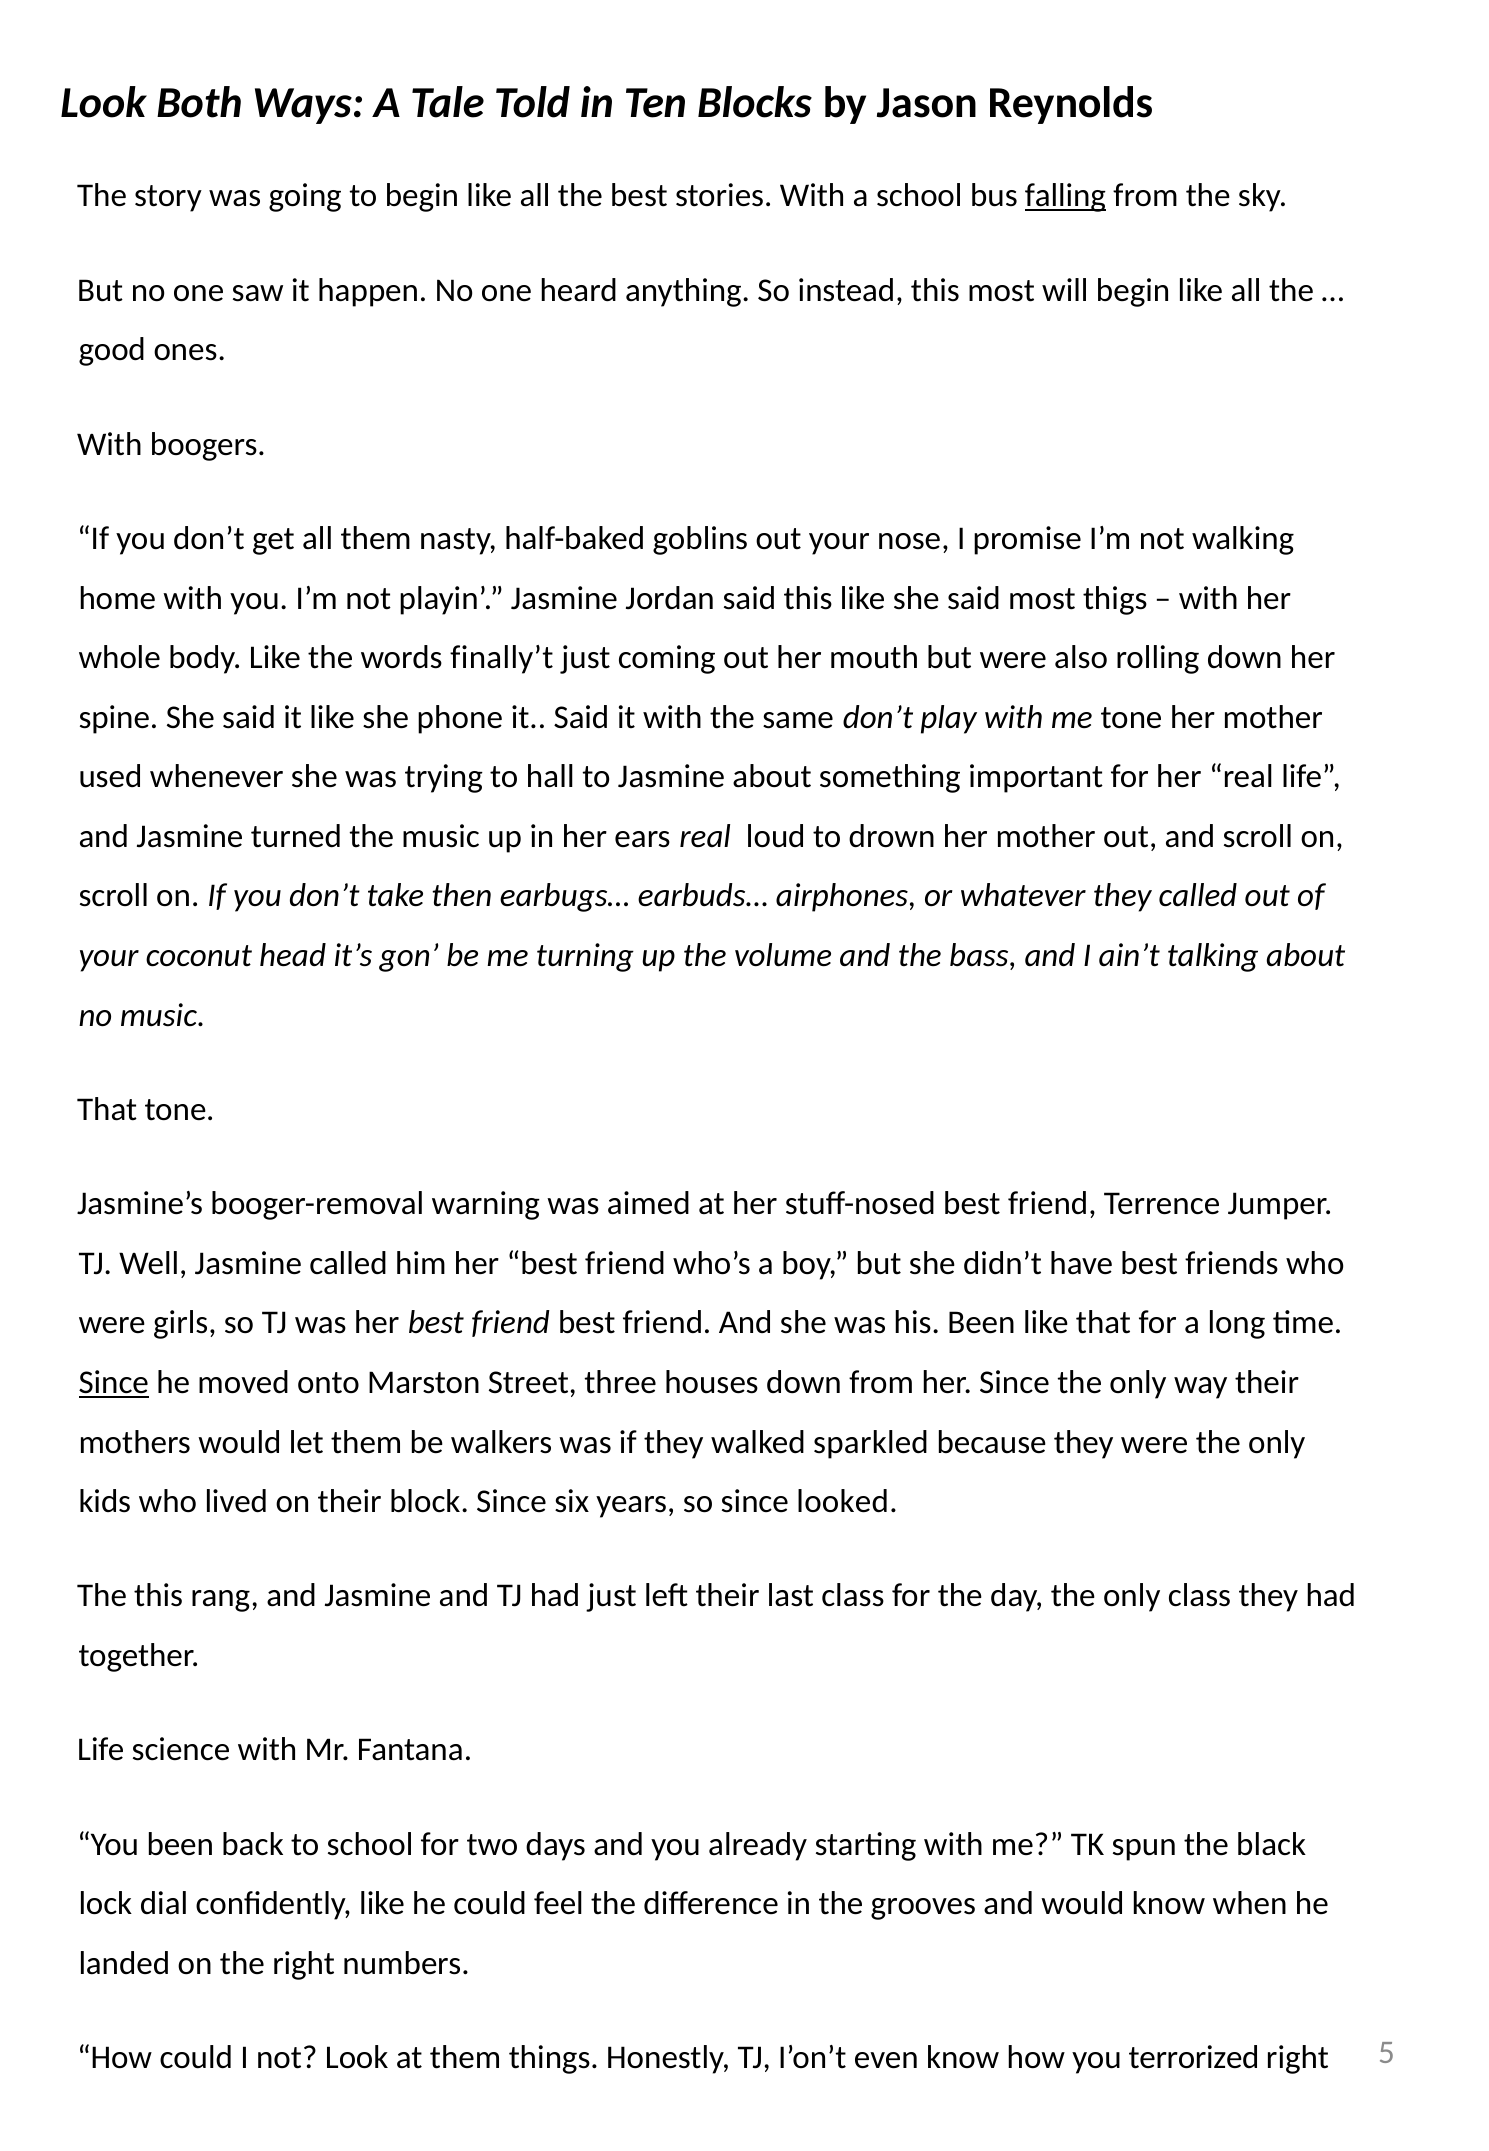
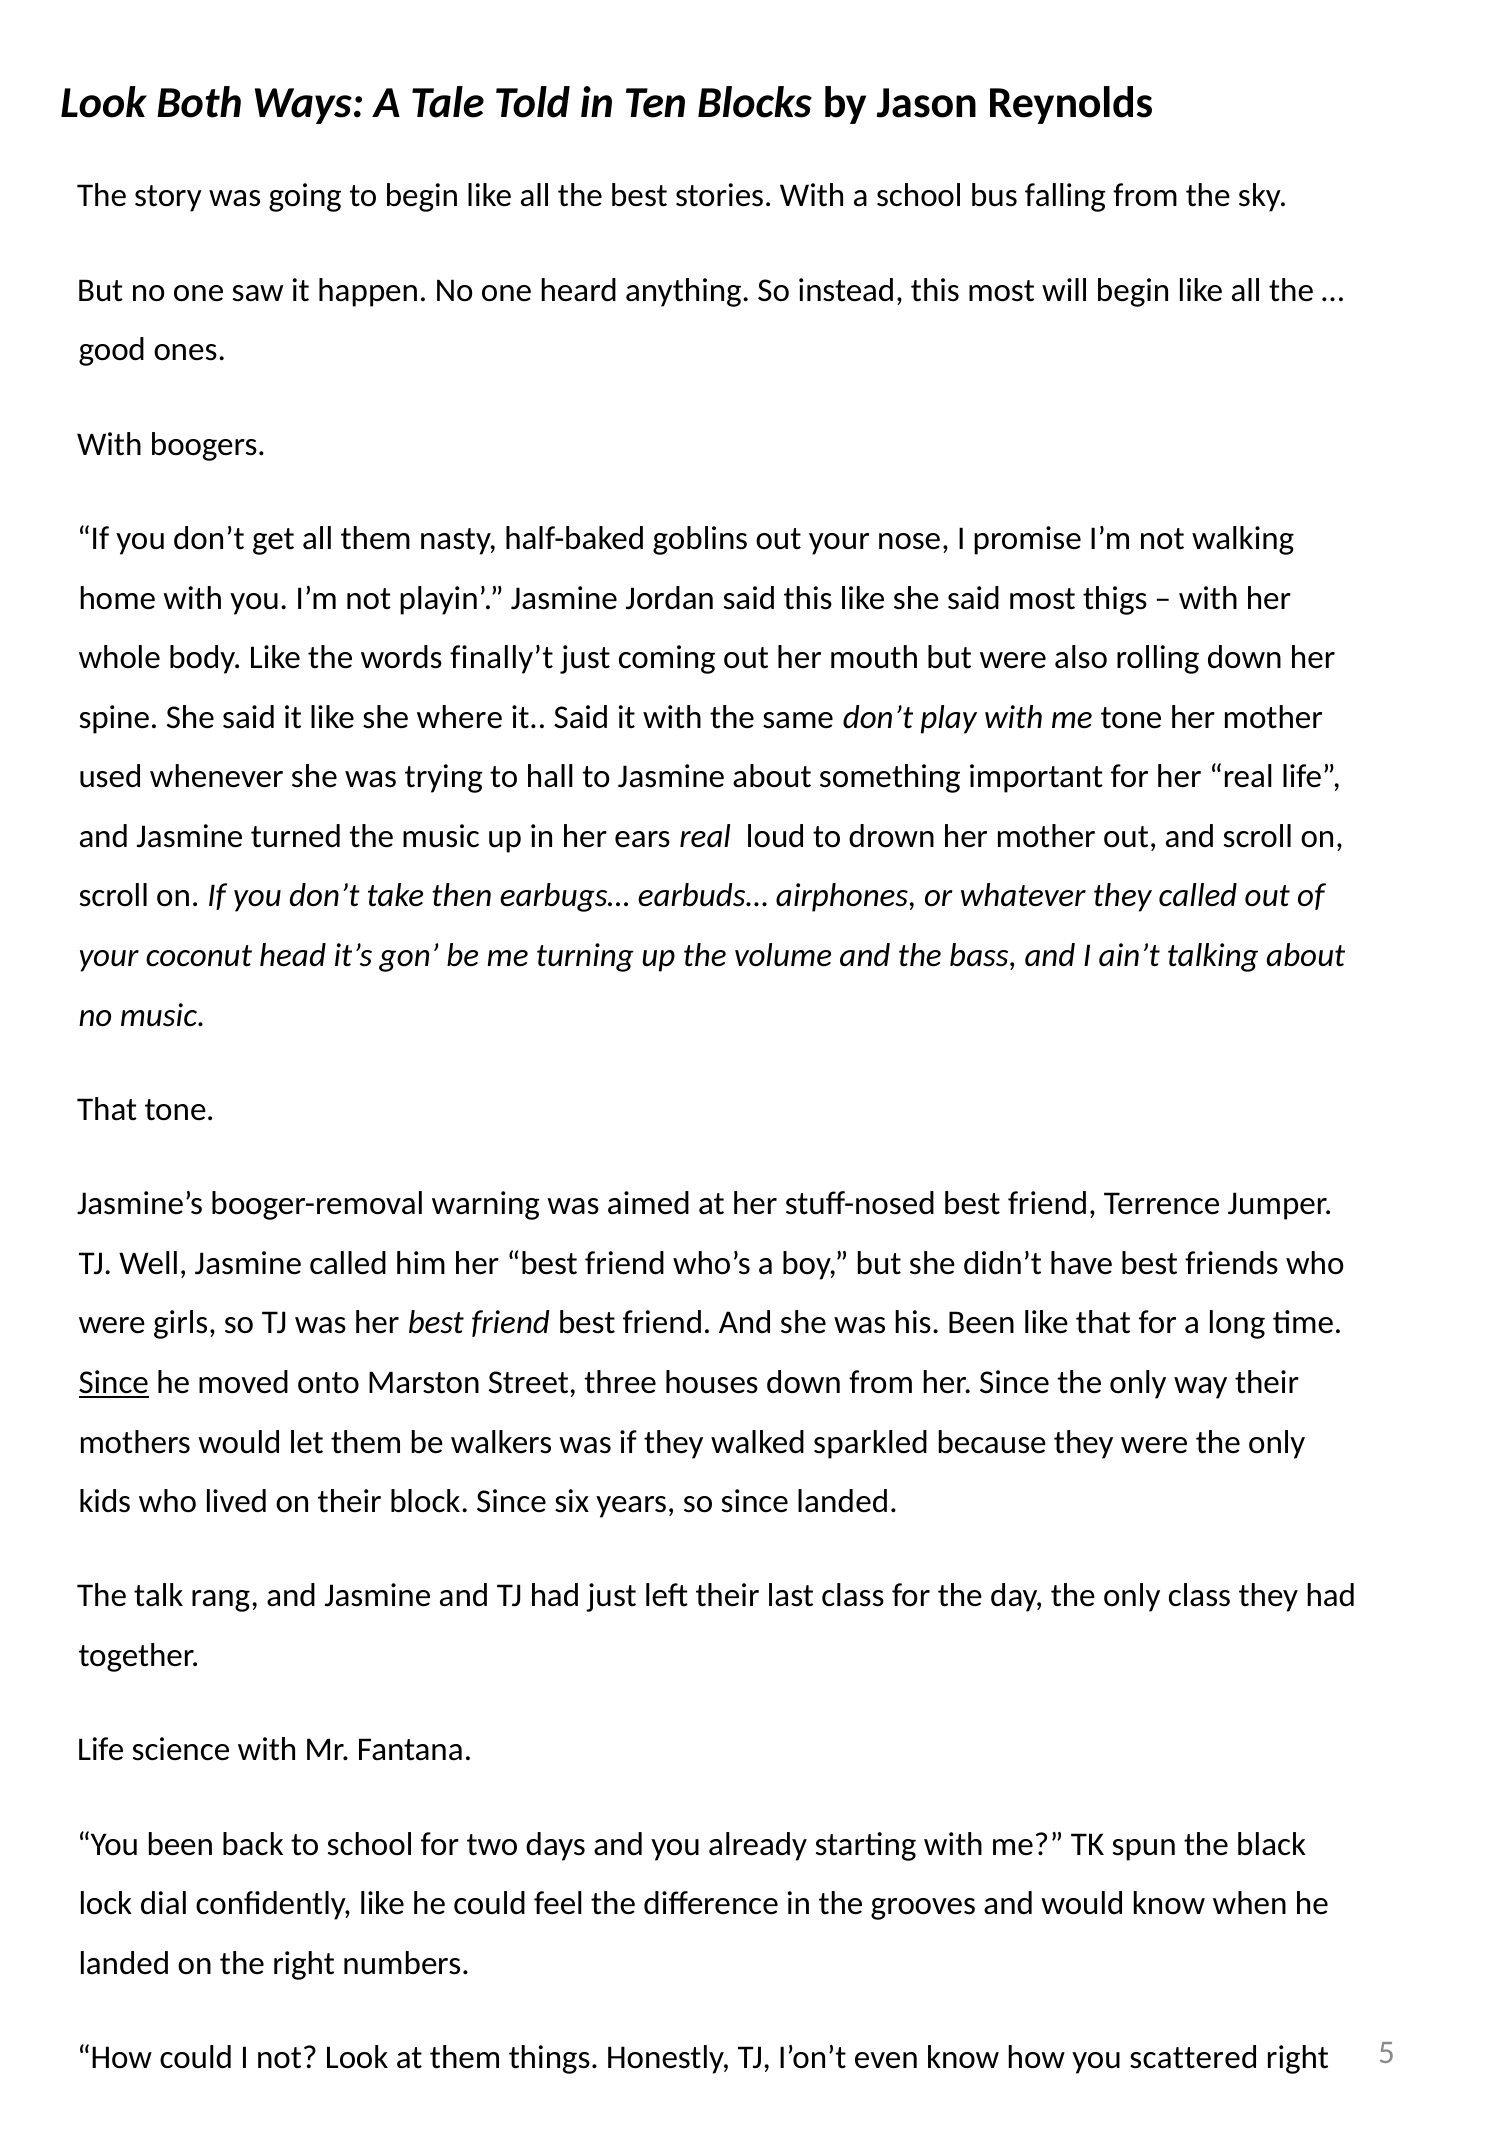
falling underline: present -> none (1065, 196)
phone: phone -> where (460, 717)
since looked: looked -> landed (847, 1502)
The this: this -> talk (159, 1596)
terrorized: terrorized -> scattered (1194, 2058)
